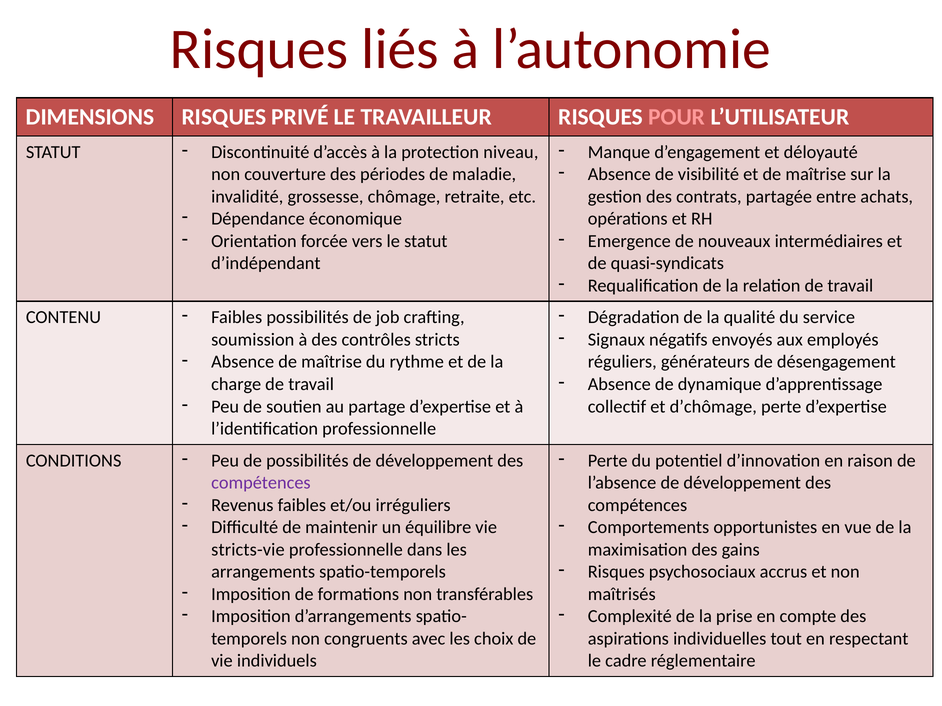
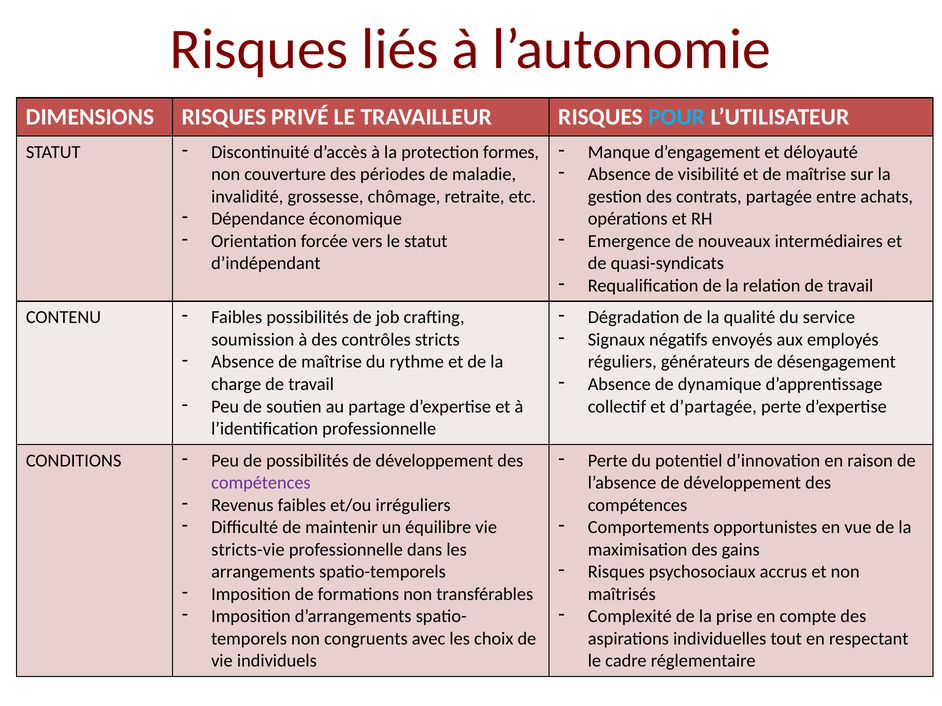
POUR colour: pink -> light blue (677, 117)
niveau: niveau -> formes (511, 152)
d’chômage: d’chômage -> d’partagée (713, 407)
